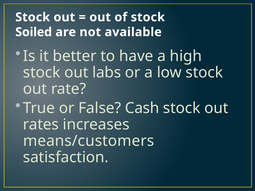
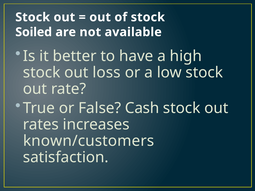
labs: labs -> loss (107, 73)
means/customers: means/customers -> known/customers (89, 141)
